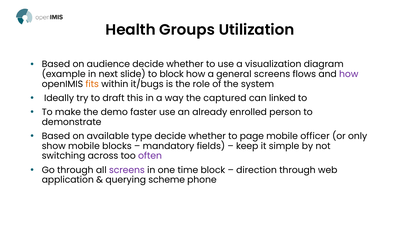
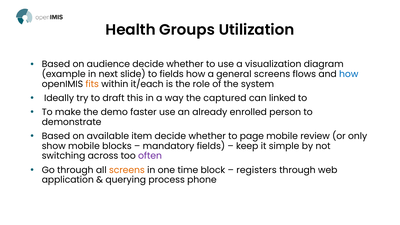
to block: block -> fields (172, 74)
how colour: purple -> blue (349, 74)
it/bugs: it/bugs -> it/each (147, 84)
type: type -> item (142, 136)
officer: officer -> review (315, 136)
screens colour: purple -> orange (127, 170)
direction: direction -> registers (256, 170)
scheme: scheme -> process (167, 180)
